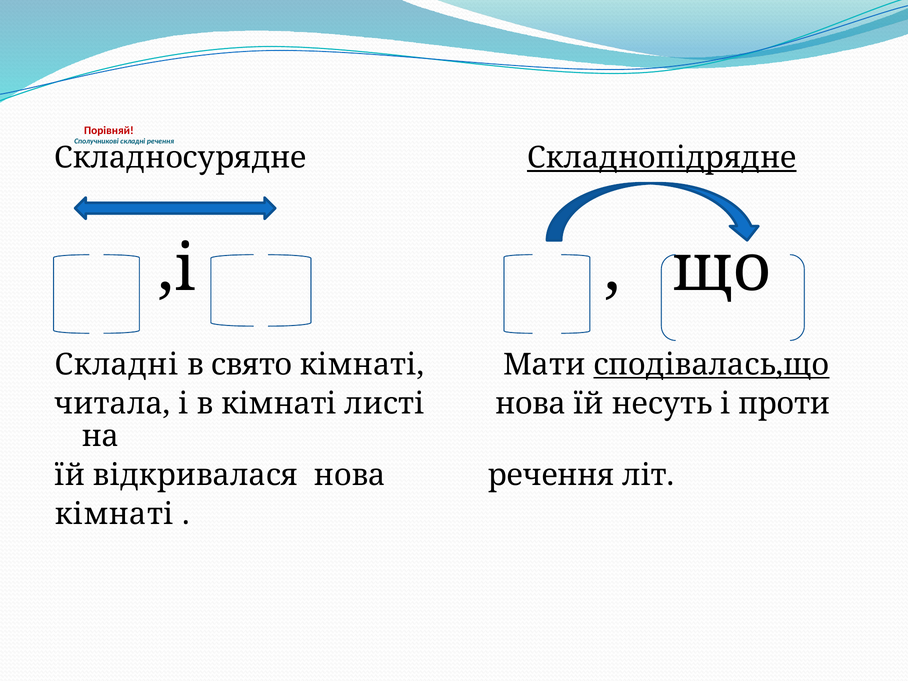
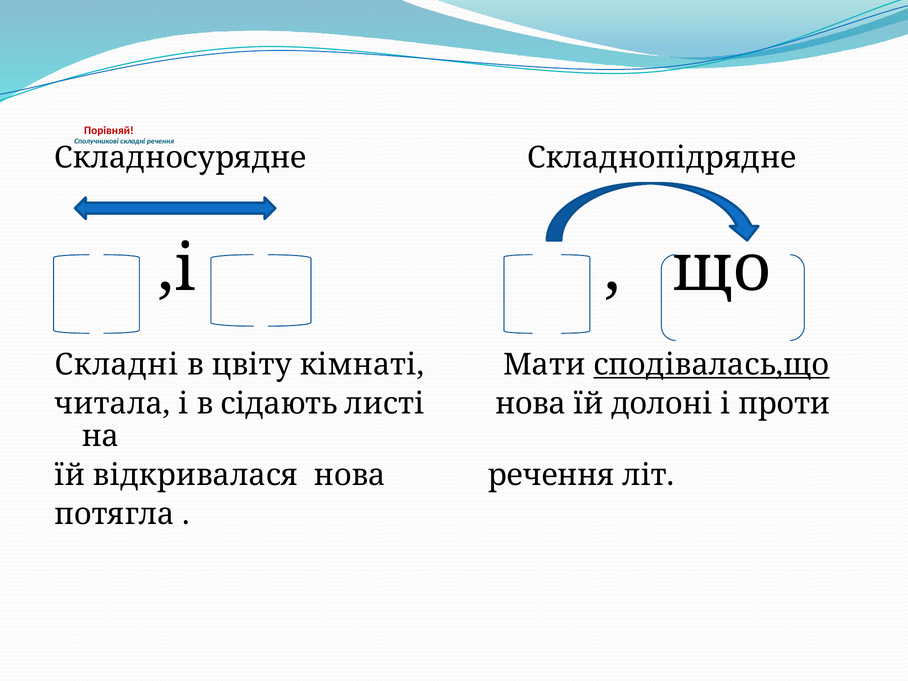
Складнопідрядне underline: present -> none (662, 158)
свято: свято -> цвіту (252, 365)
в кімнаті: кімнаті -> сідають (279, 404)
несуть: несуть -> долоні (662, 404)
кімнаті: кімнаті -> потягла (114, 514)
